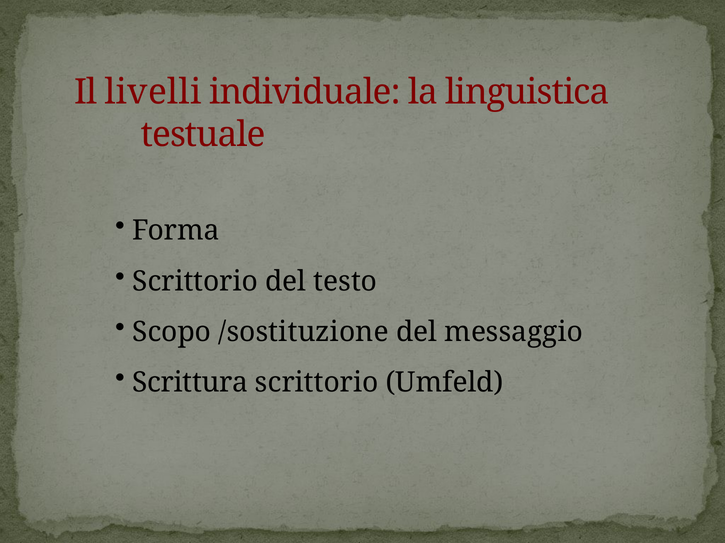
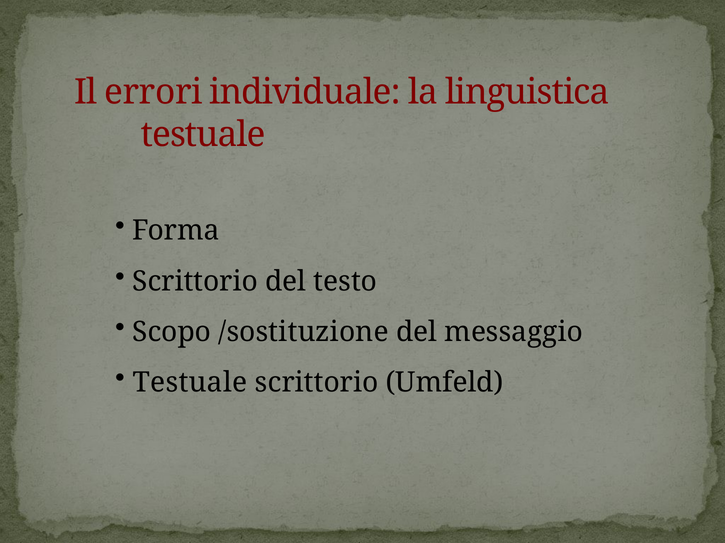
livelli: livelli -> errori (153, 92)
Scrittura: Scrittura -> Testuale (190, 383)
